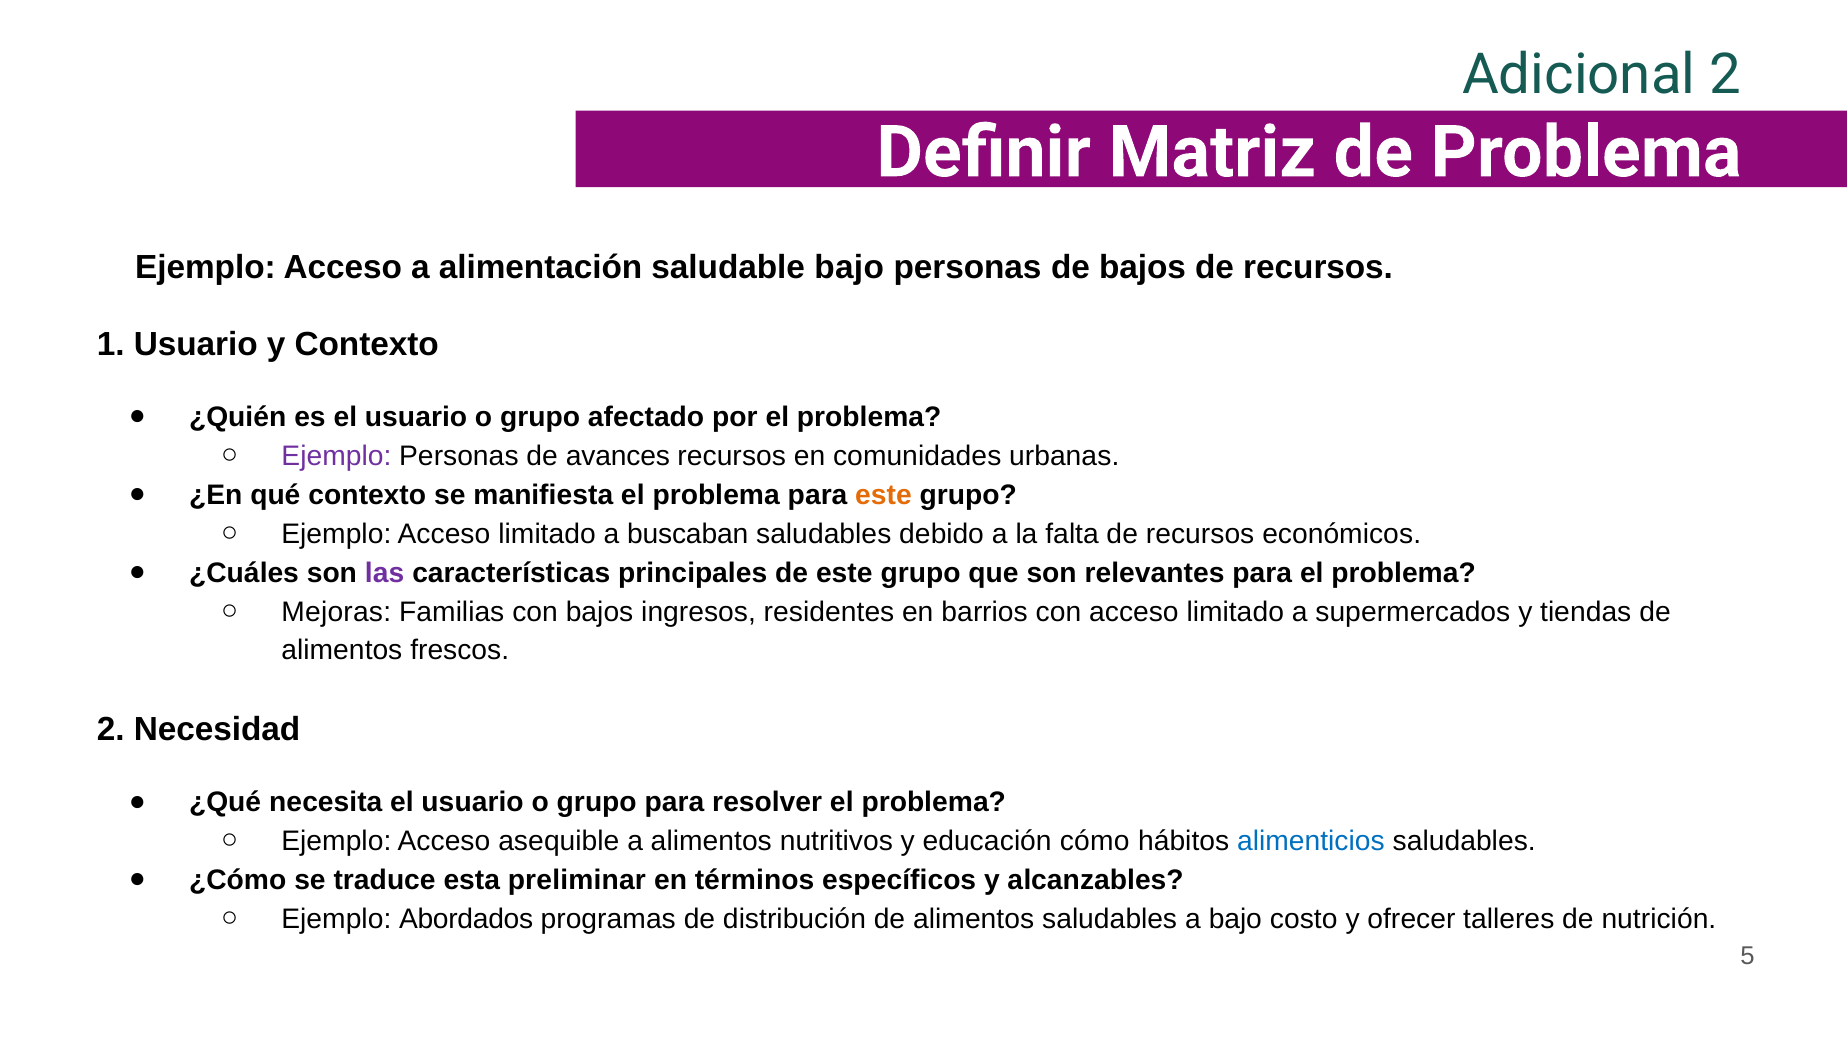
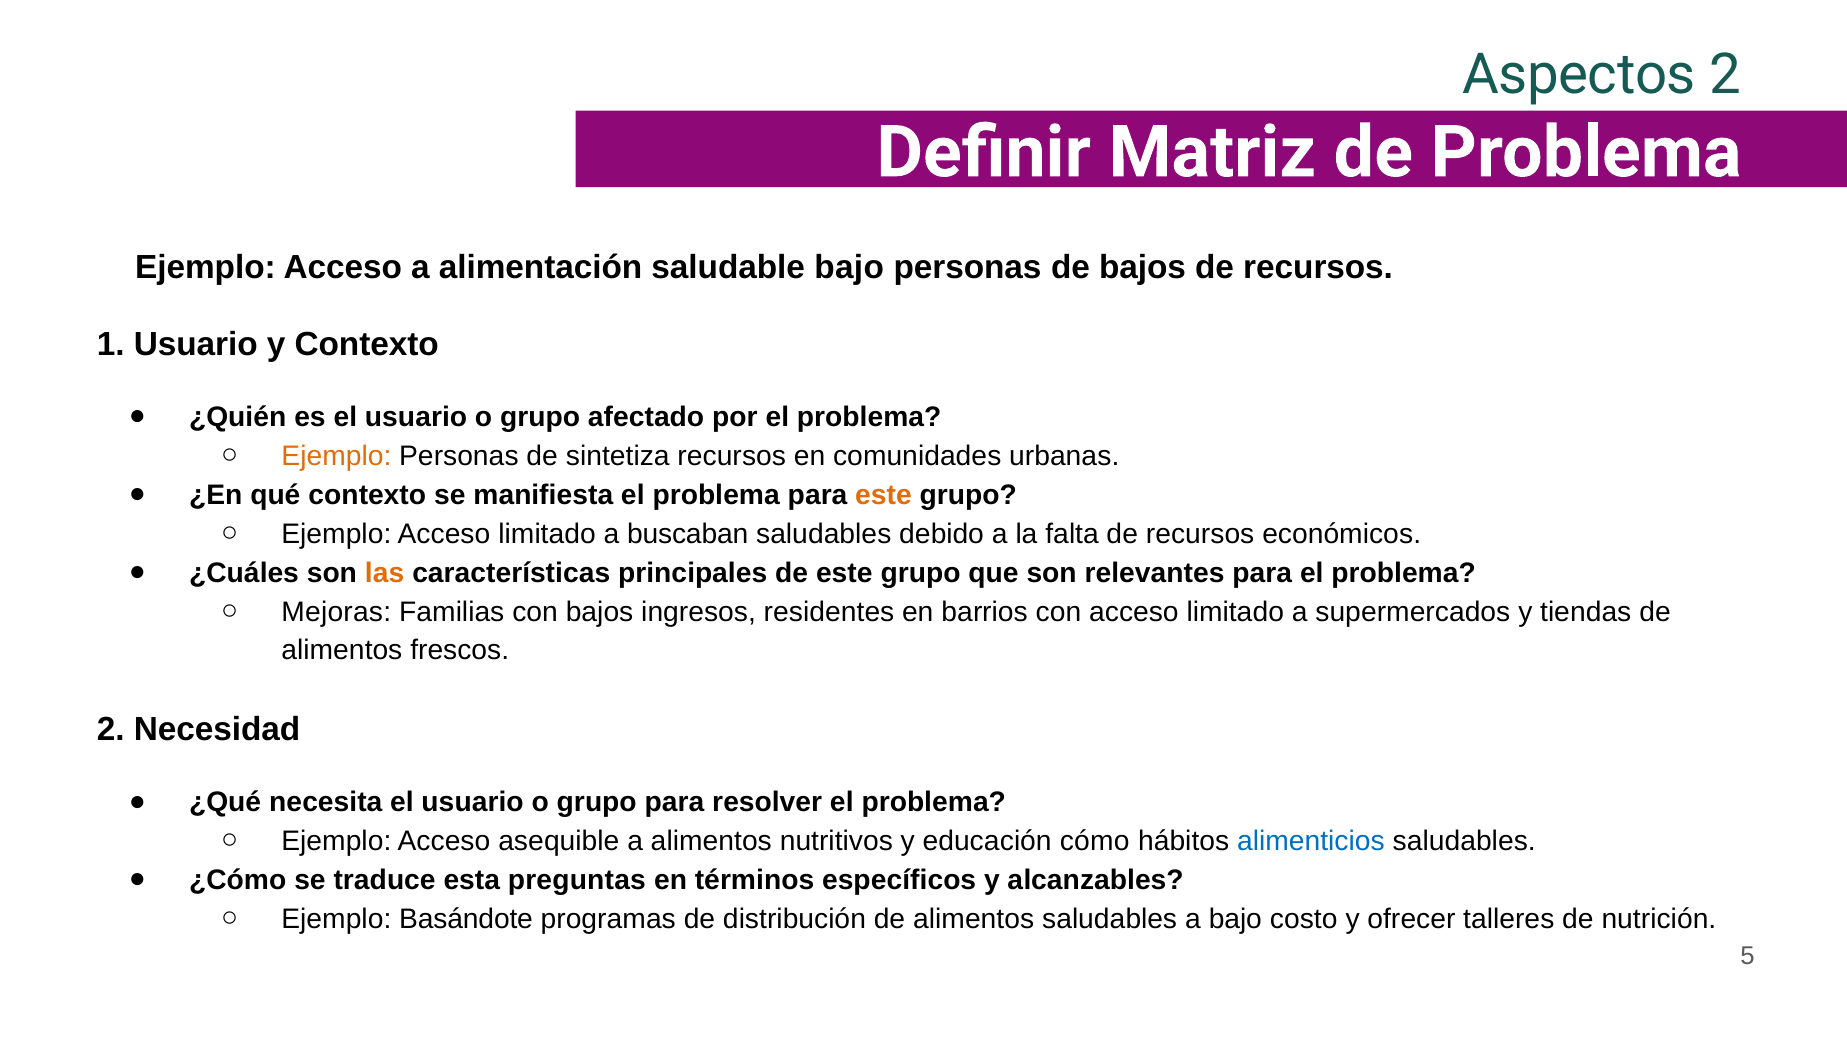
Adicional: Adicional -> Aspectos (1579, 75)
Ejemplo colour: purple -> orange (336, 456)
avances: avances -> sintetiza (618, 456)
las colour: purple -> orange (385, 573)
preliminar: preliminar -> preguntas (577, 880)
Abordados: Abordados -> Basándote (466, 919)
